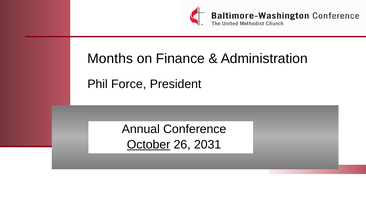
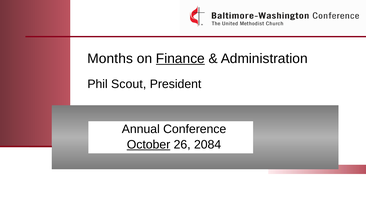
Finance underline: none -> present (180, 59)
Force: Force -> Scout (129, 84)
2031: 2031 -> 2084 (208, 145)
